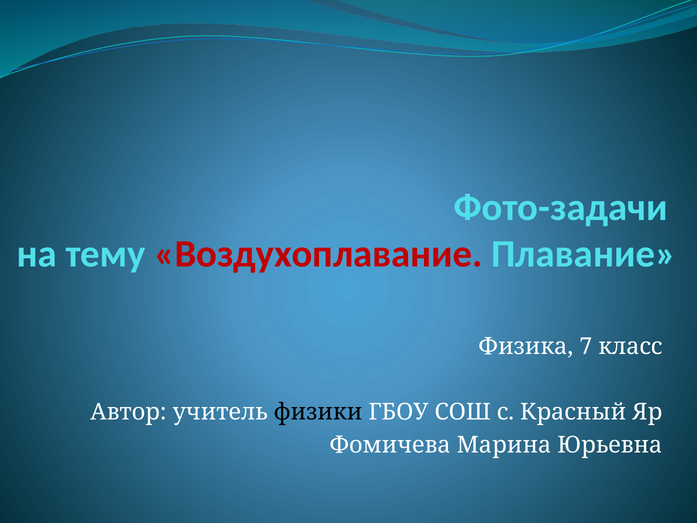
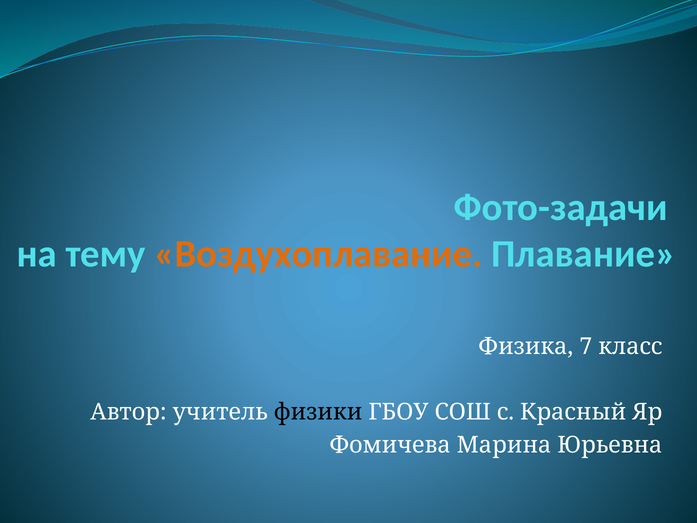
Воздухоплавание colour: red -> orange (318, 254)
